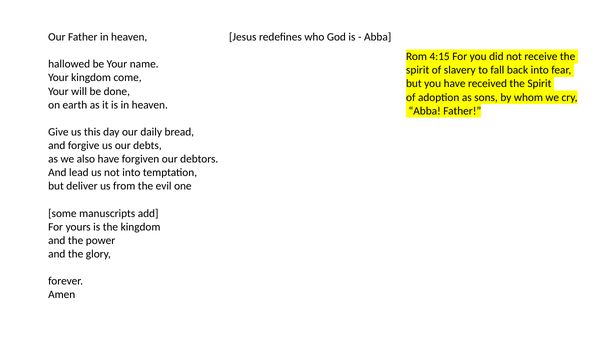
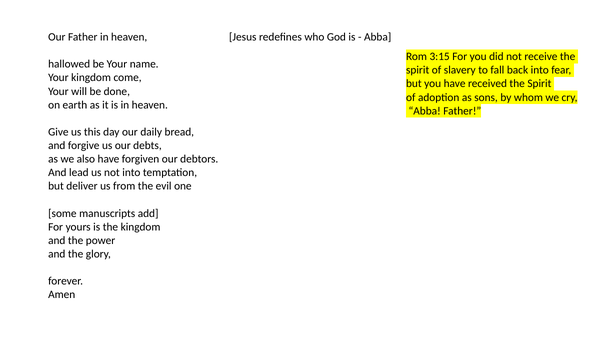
4:15: 4:15 -> 3:15 (440, 57)
